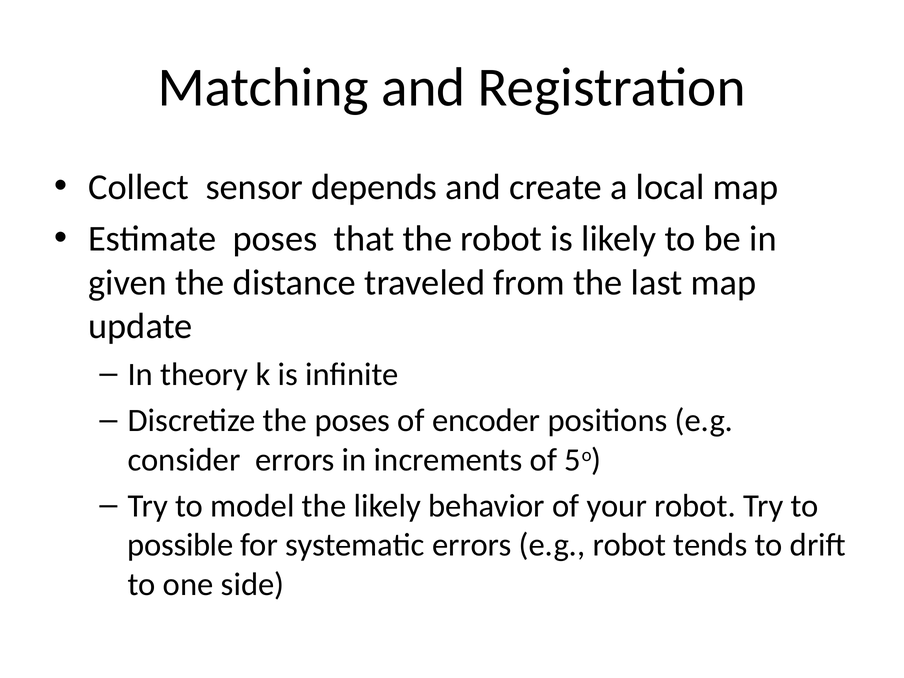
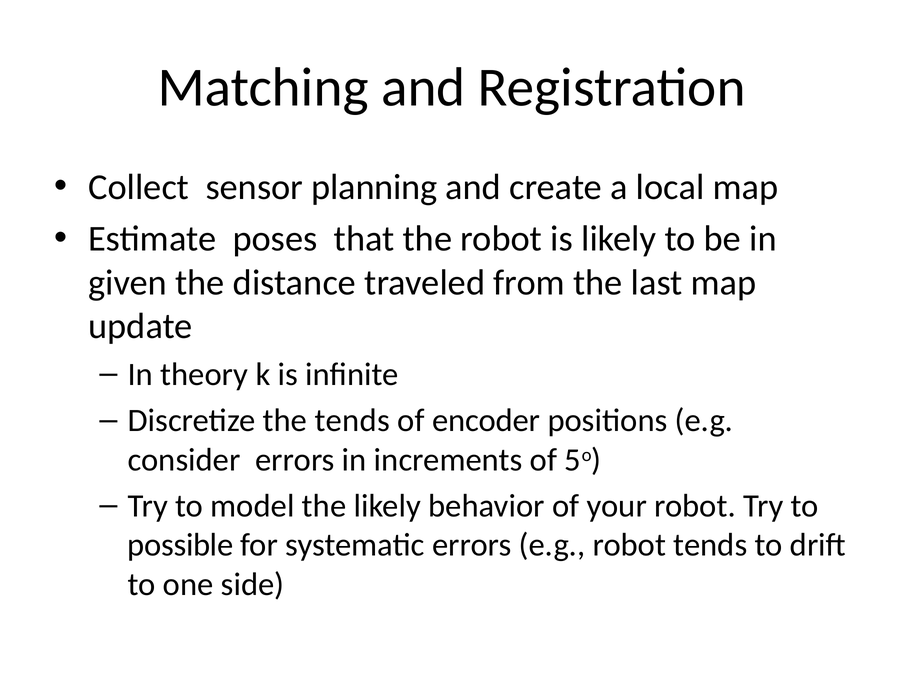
depends: depends -> planning (374, 187)
the poses: poses -> tends (352, 421)
